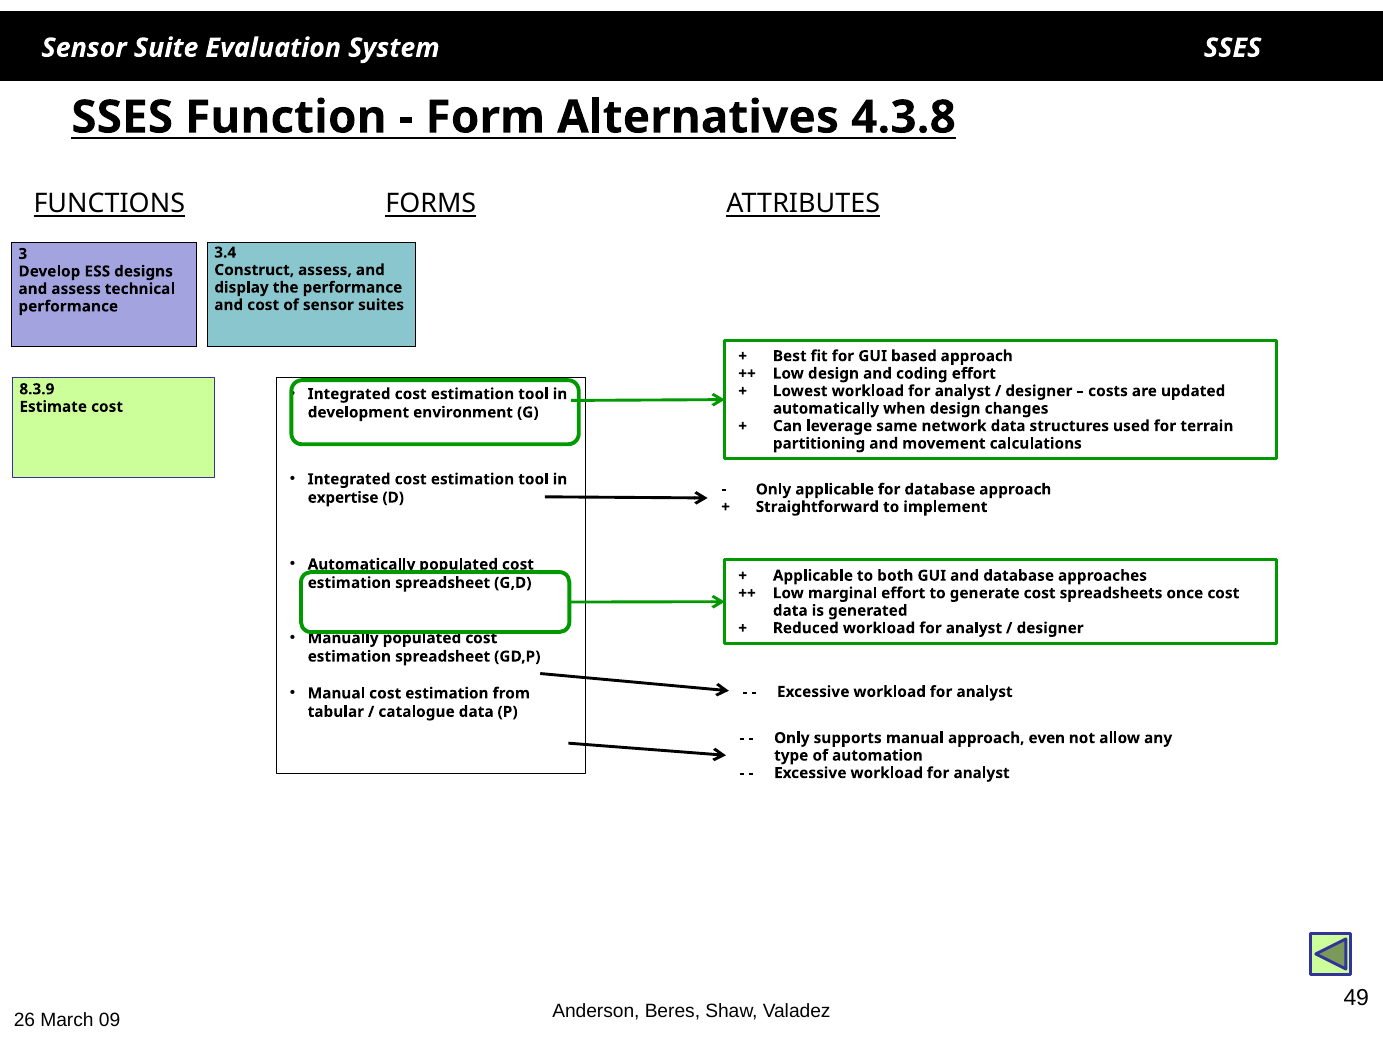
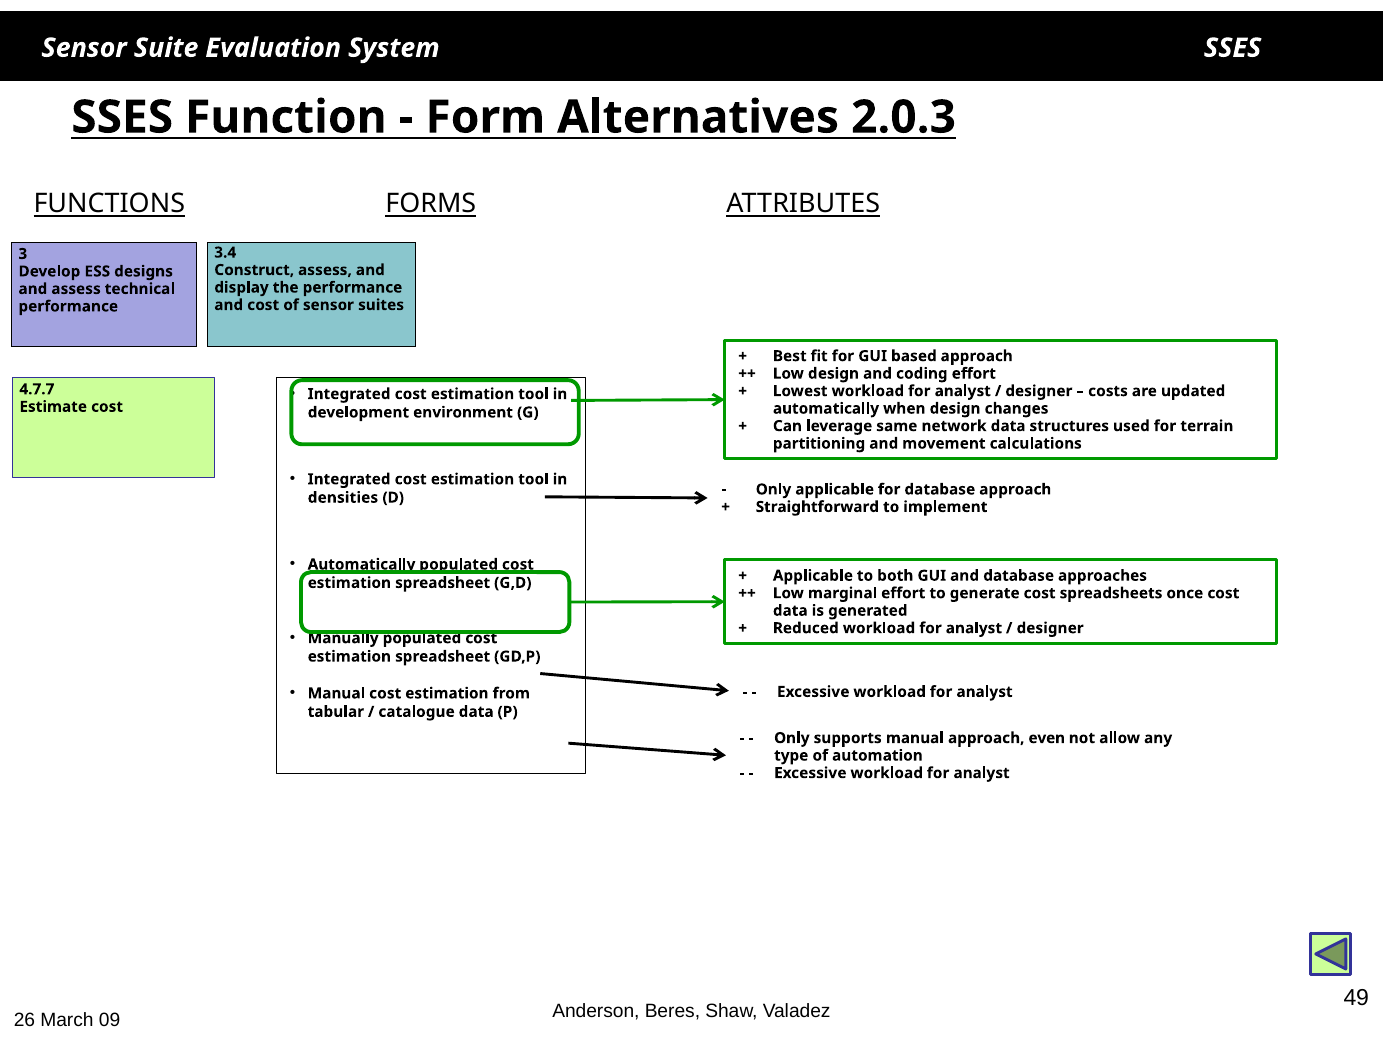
4.3.8: 4.3.8 -> 2.0.3 (903, 117)
8.3.9: 8.3.9 -> 4.7.7 (37, 389)
expertise: expertise -> densities (343, 497)
